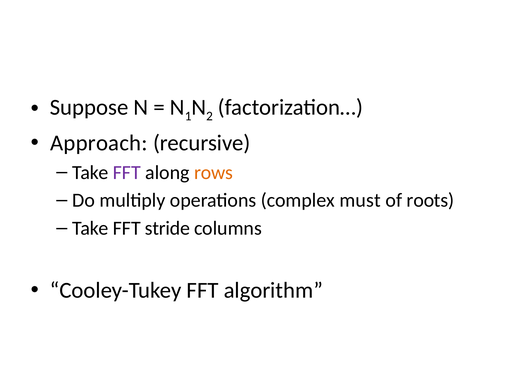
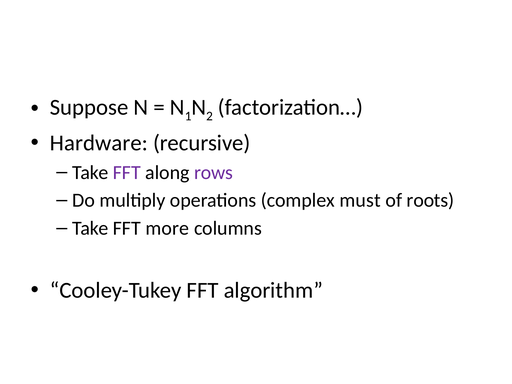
Approach: Approach -> Hardware (99, 143)
rows colour: orange -> purple (214, 172)
stride: stride -> more (167, 228)
